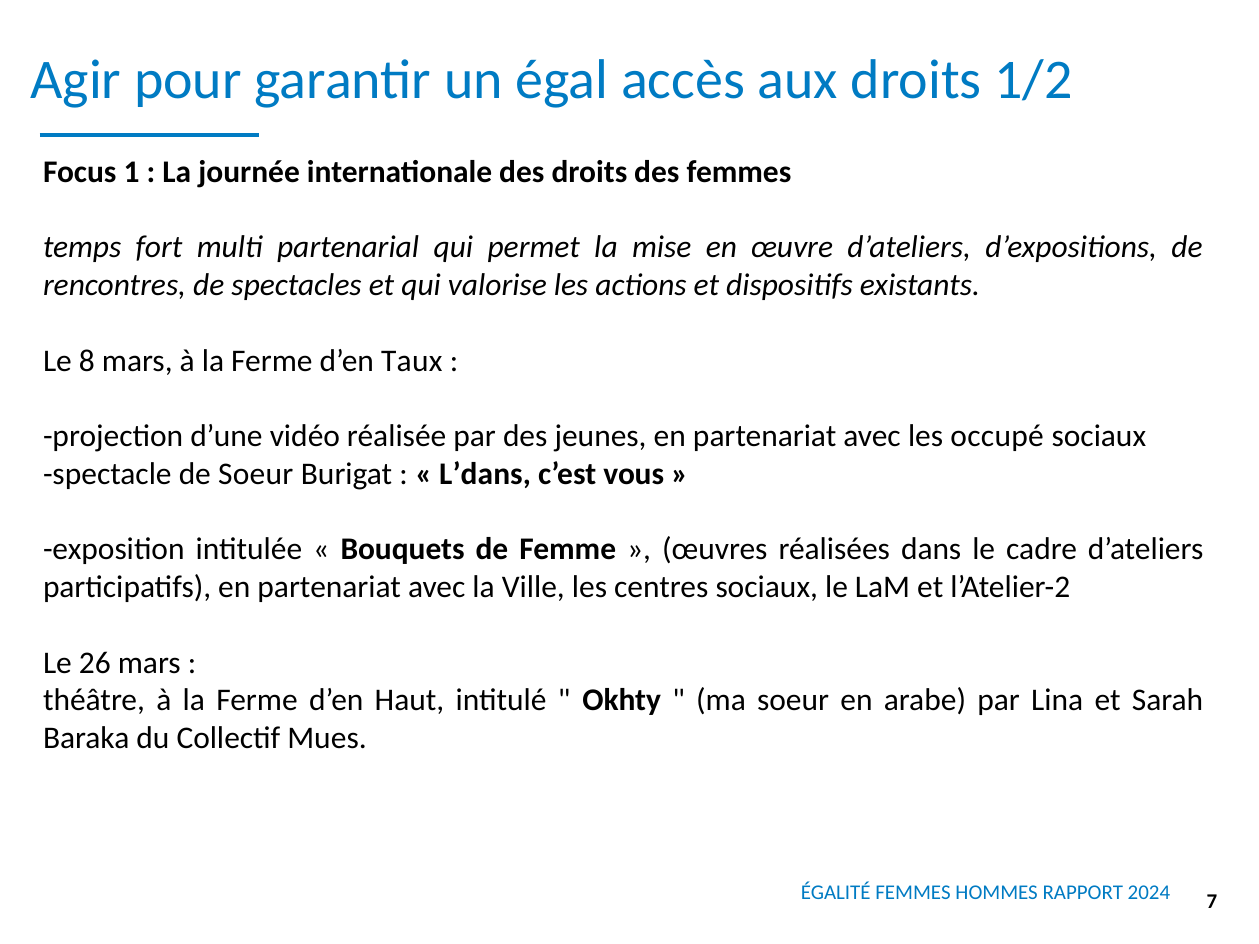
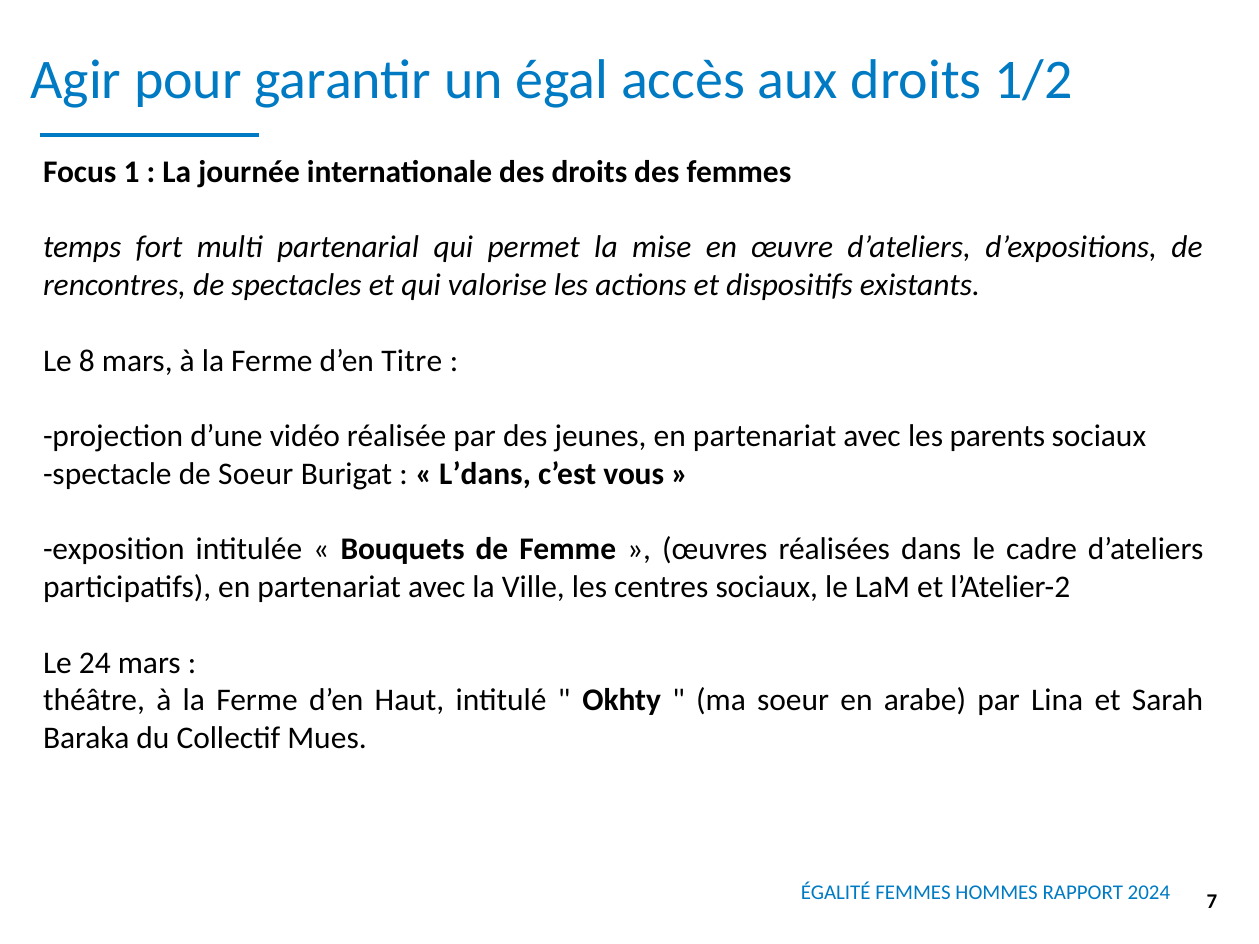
Taux: Taux -> Titre (412, 361)
occupé: occupé -> parents (997, 436)
26: 26 -> 24 (95, 663)
